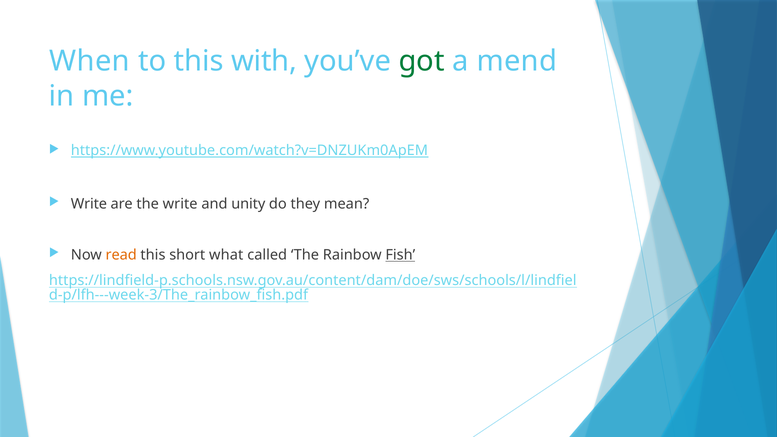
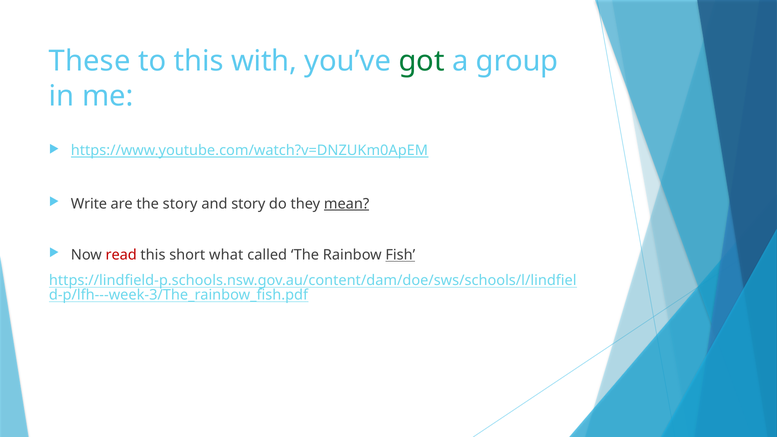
When: When -> These (90, 61)
mend: mend -> group (517, 61)
the write: write -> story (180, 204)
and unity: unity -> story (248, 204)
mean underline: none -> present (347, 204)
read colour: orange -> red (121, 255)
